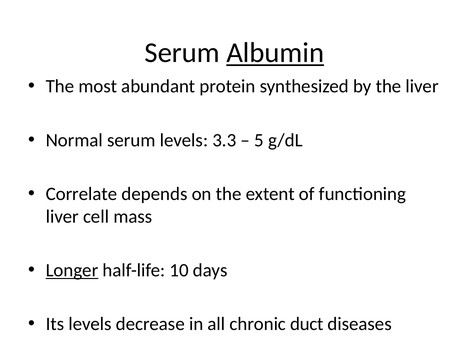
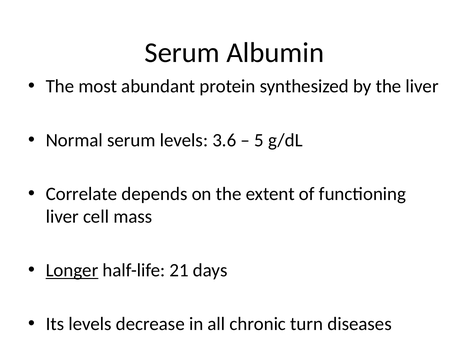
Albumin underline: present -> none (275, 53)
3.3: 3.3 -> 3.6 (224, 140)
10: 10 -> 21 (179, 270)
duct: duct -> turn (307, 324)
